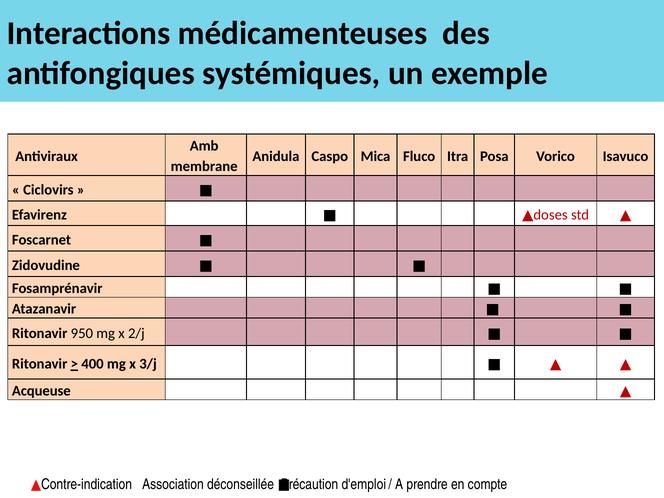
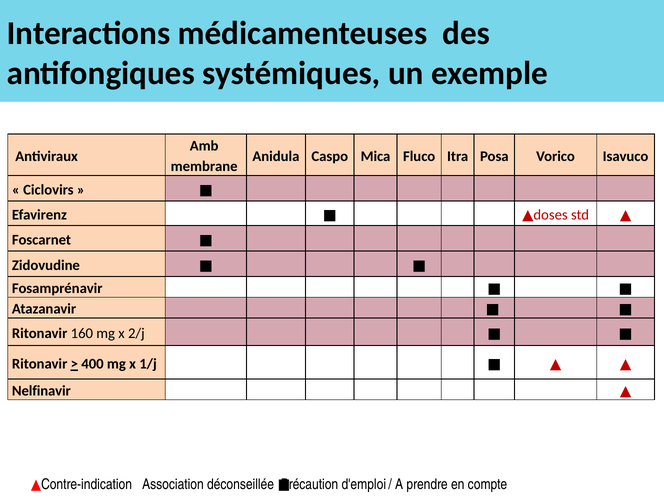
950: 950 -> 160 (82, 333)
3/j: 3/j -> 1/j (148, 364)
Acqueuse: Acqueuse -> Nelfinavir (41, 391)
